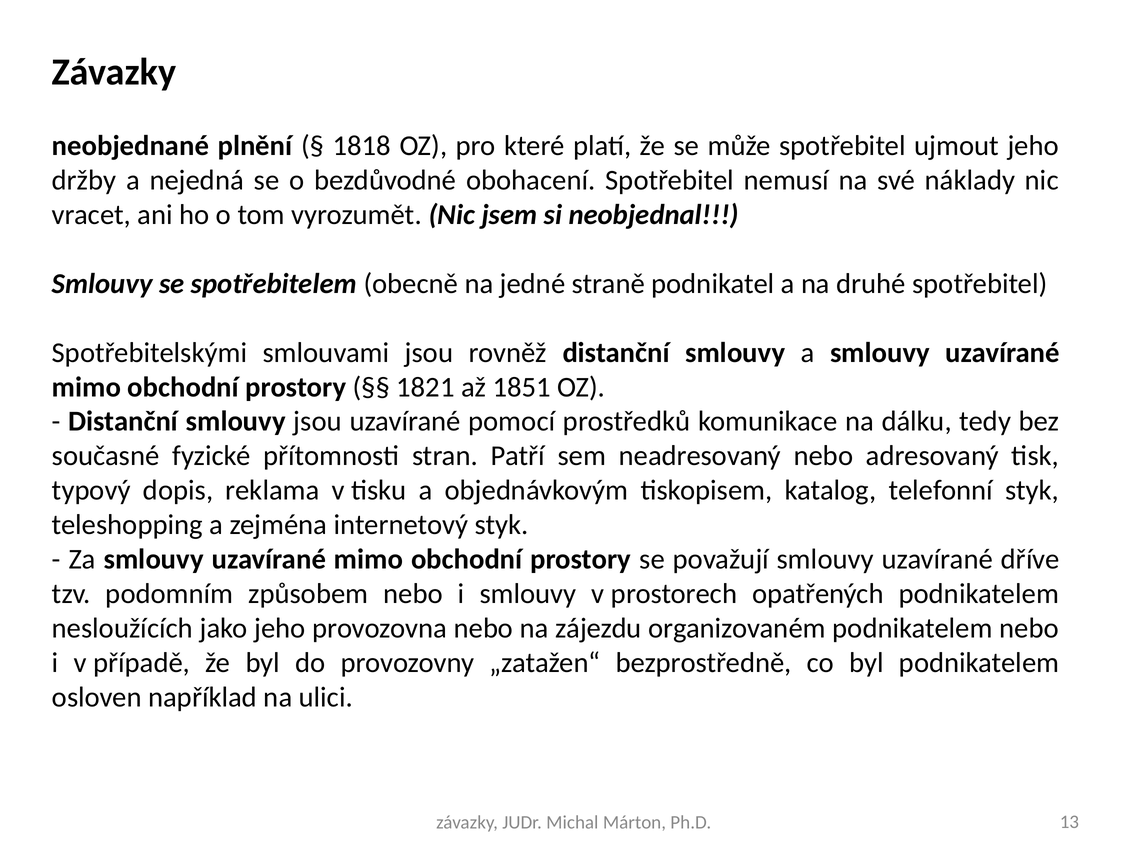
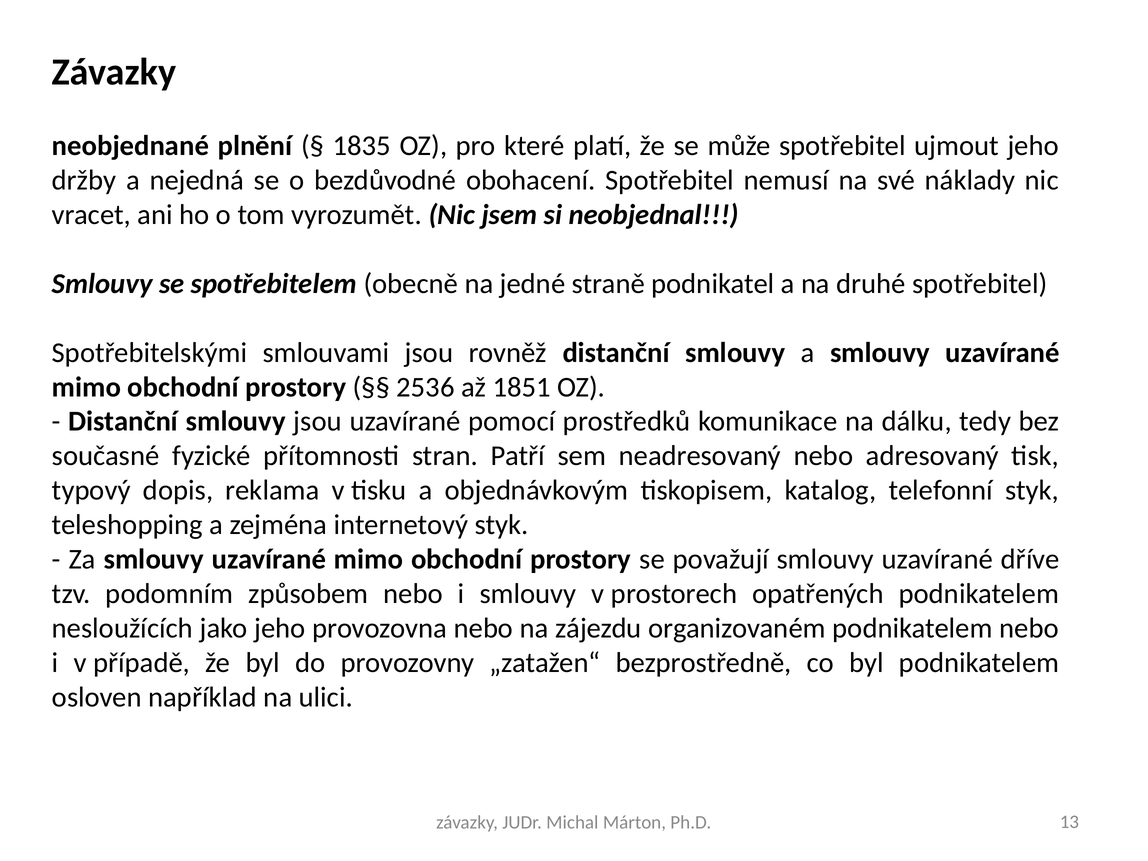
1818: 1818 -> 1835 (362, 146)
1821: 1821 -> 2536 (425, 387)
